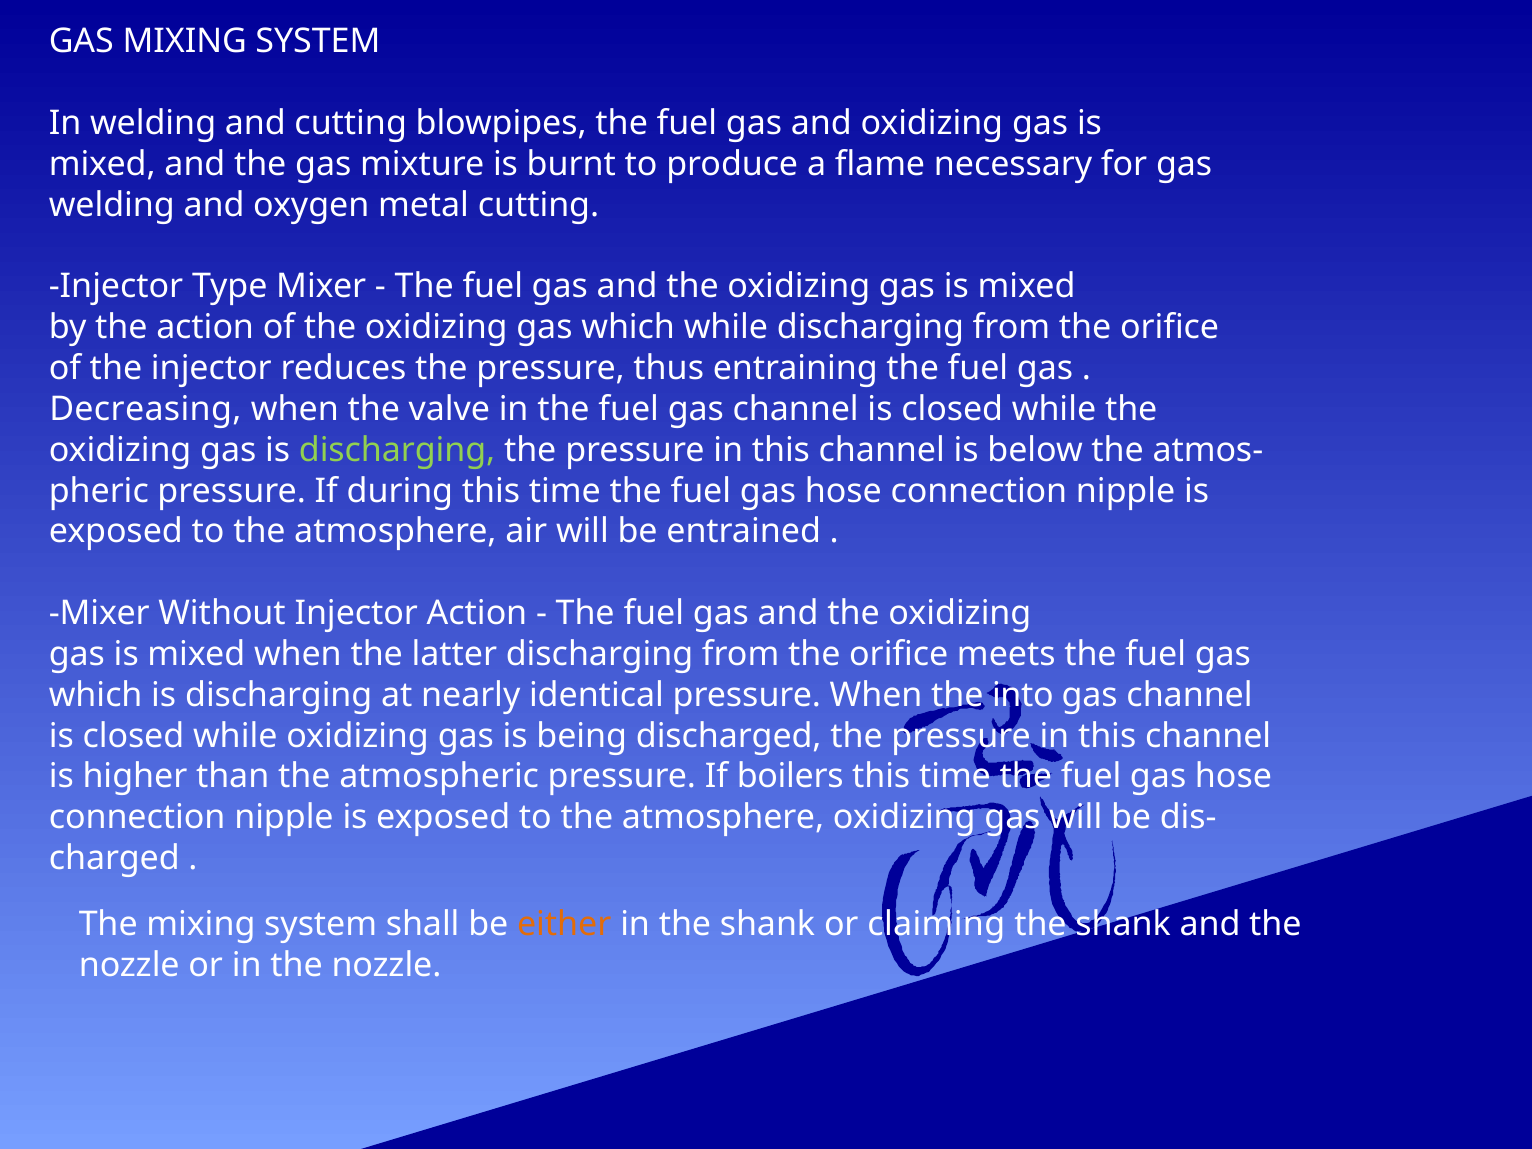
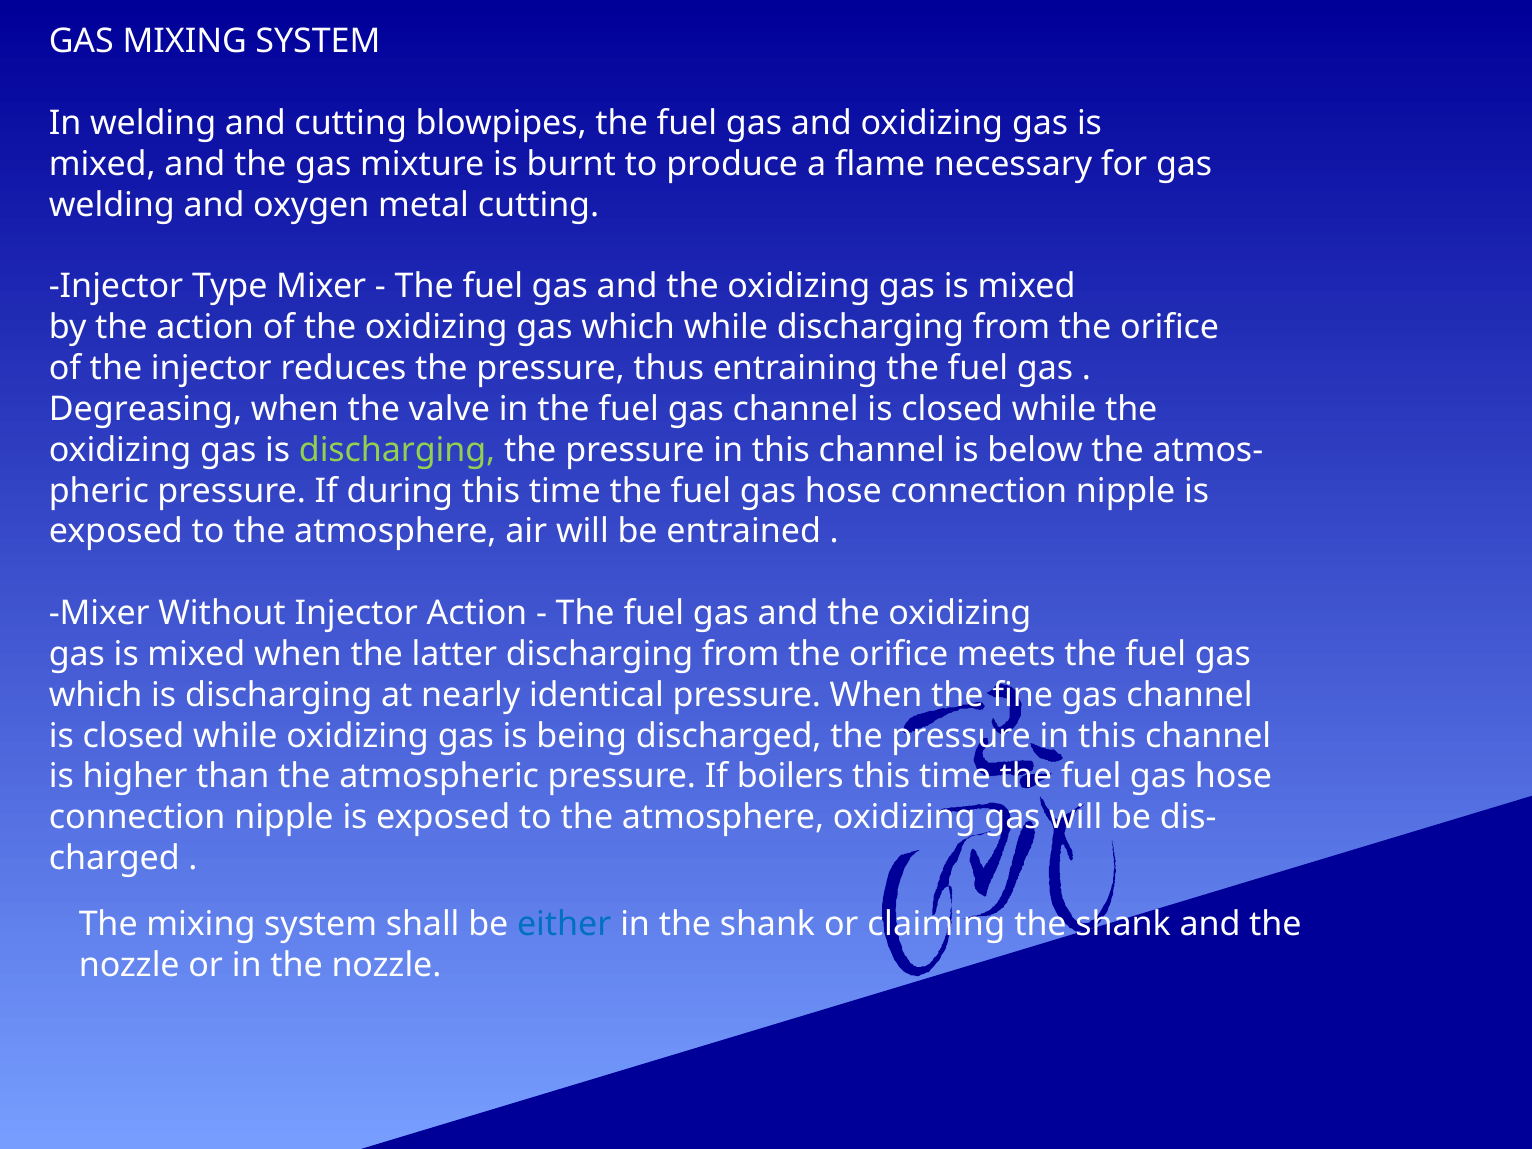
Decreasing: Decreasing -> Degreasing (146, 409)
into: into -> fine (1023, 695)
either colour: orange -> blue (564, 924)
